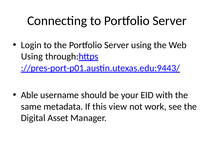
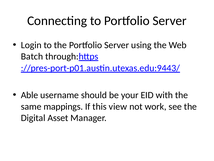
Using: Using -> Batch (32, 56)
metadata: metadata -> mappings (63, 106)
